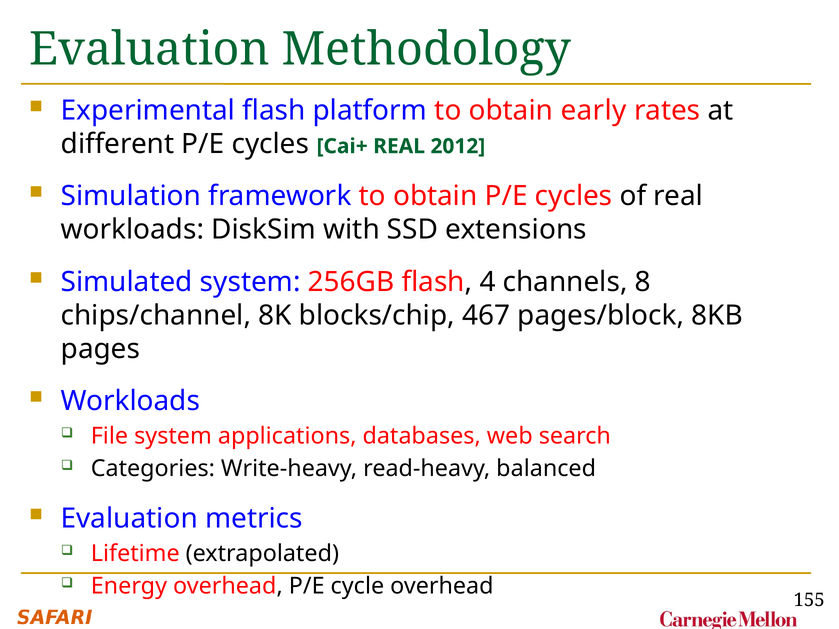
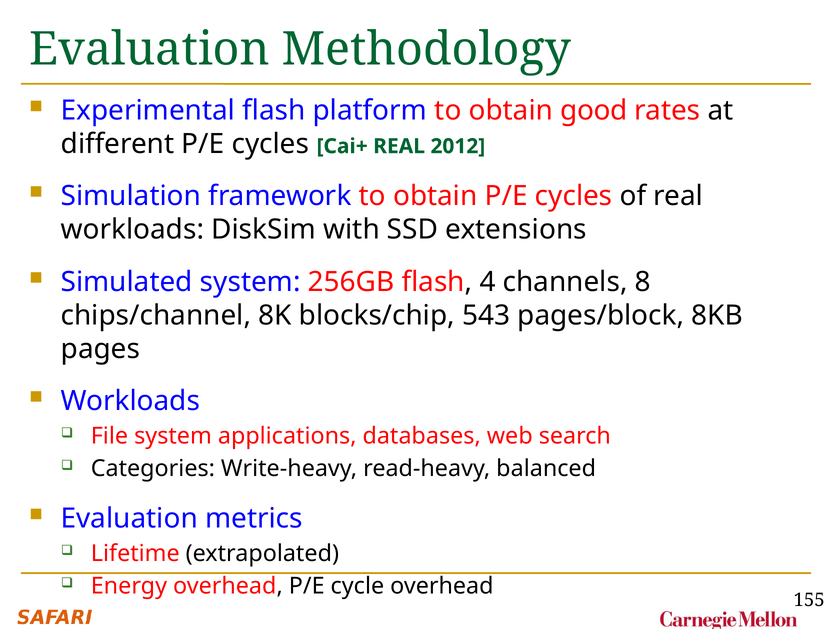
early: early -> good (594, 110)
467: 467 -> 543 (486, 315)
